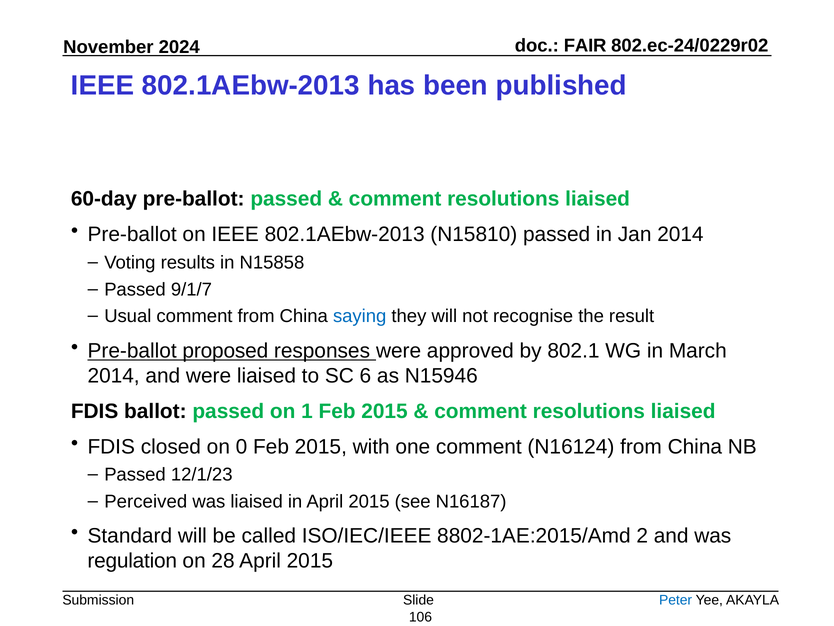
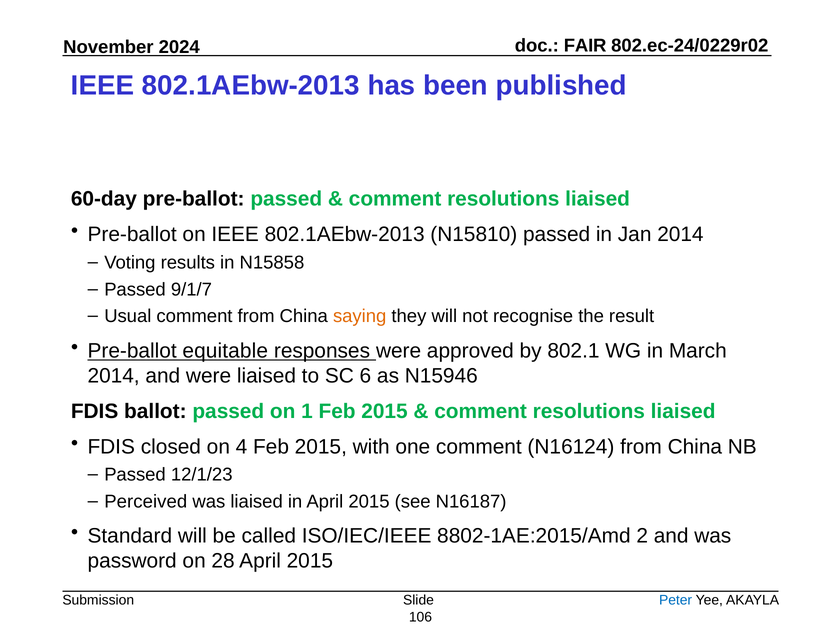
saying colour: blue -> orange (360, 316)
proposed: proposed -> equitable (225, 350)
0: 0 -> 4 (242, 446)
regulation: regulation -> password (132, 561)
